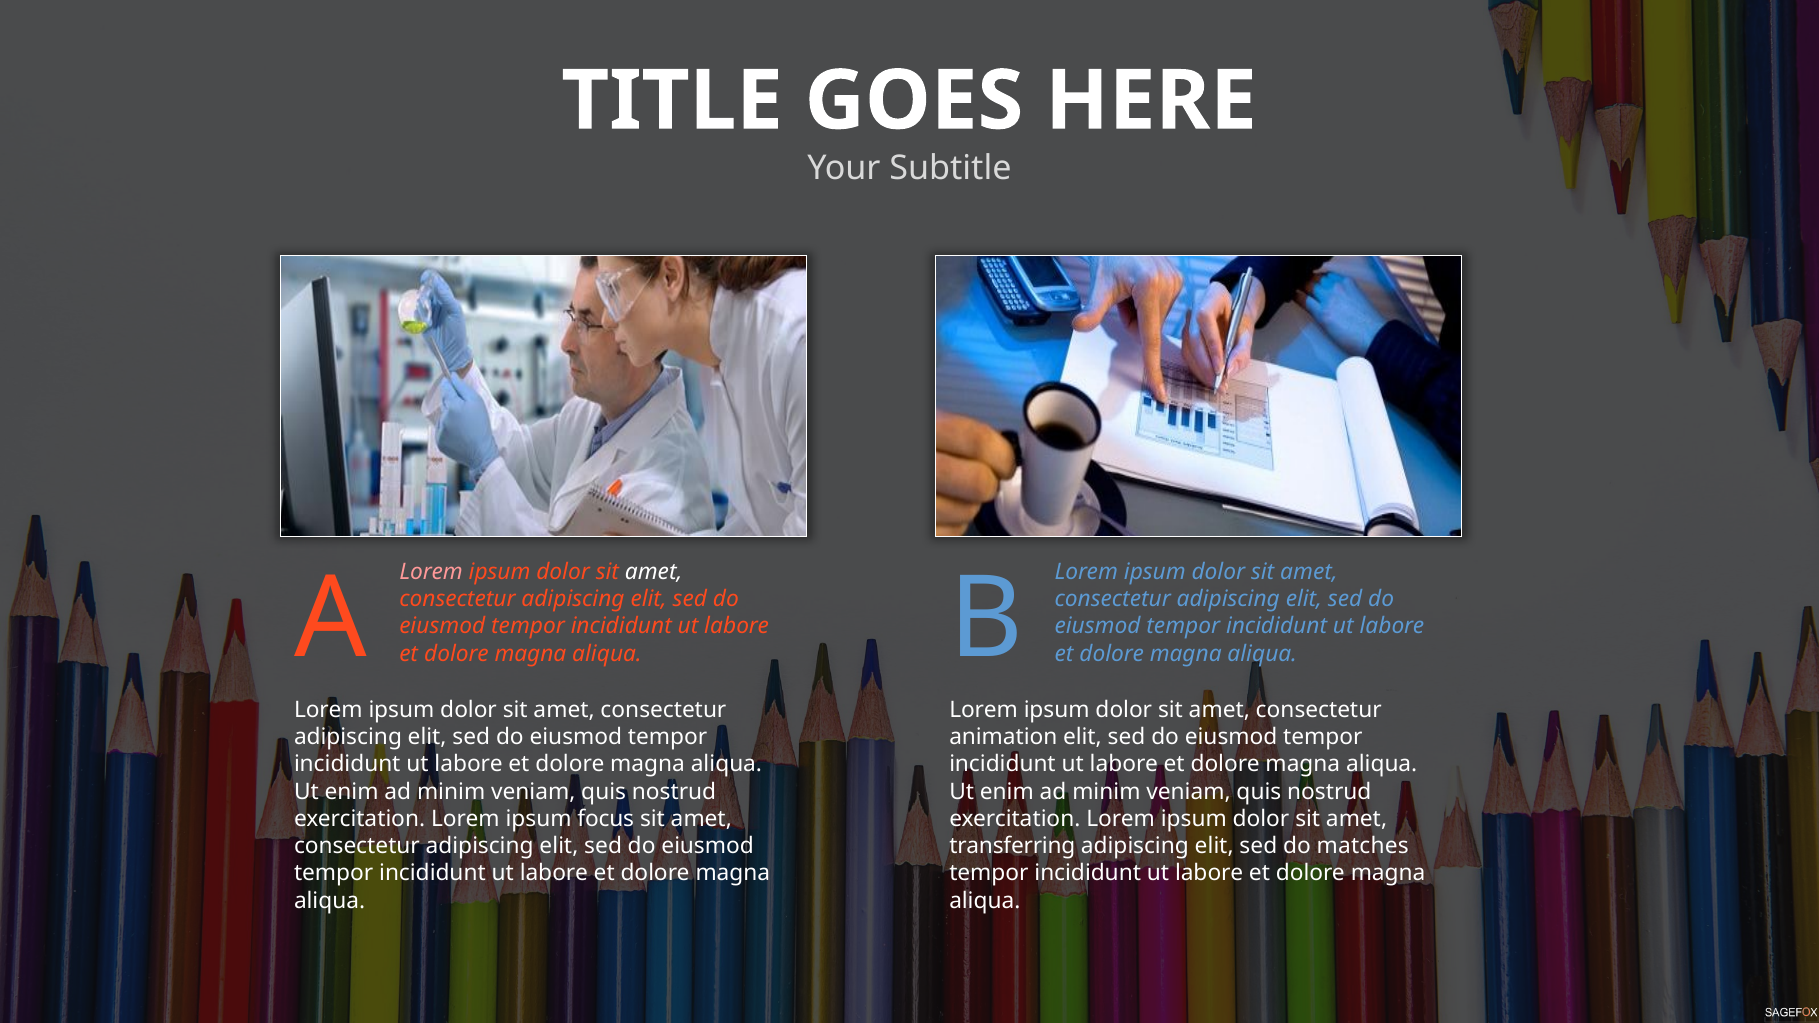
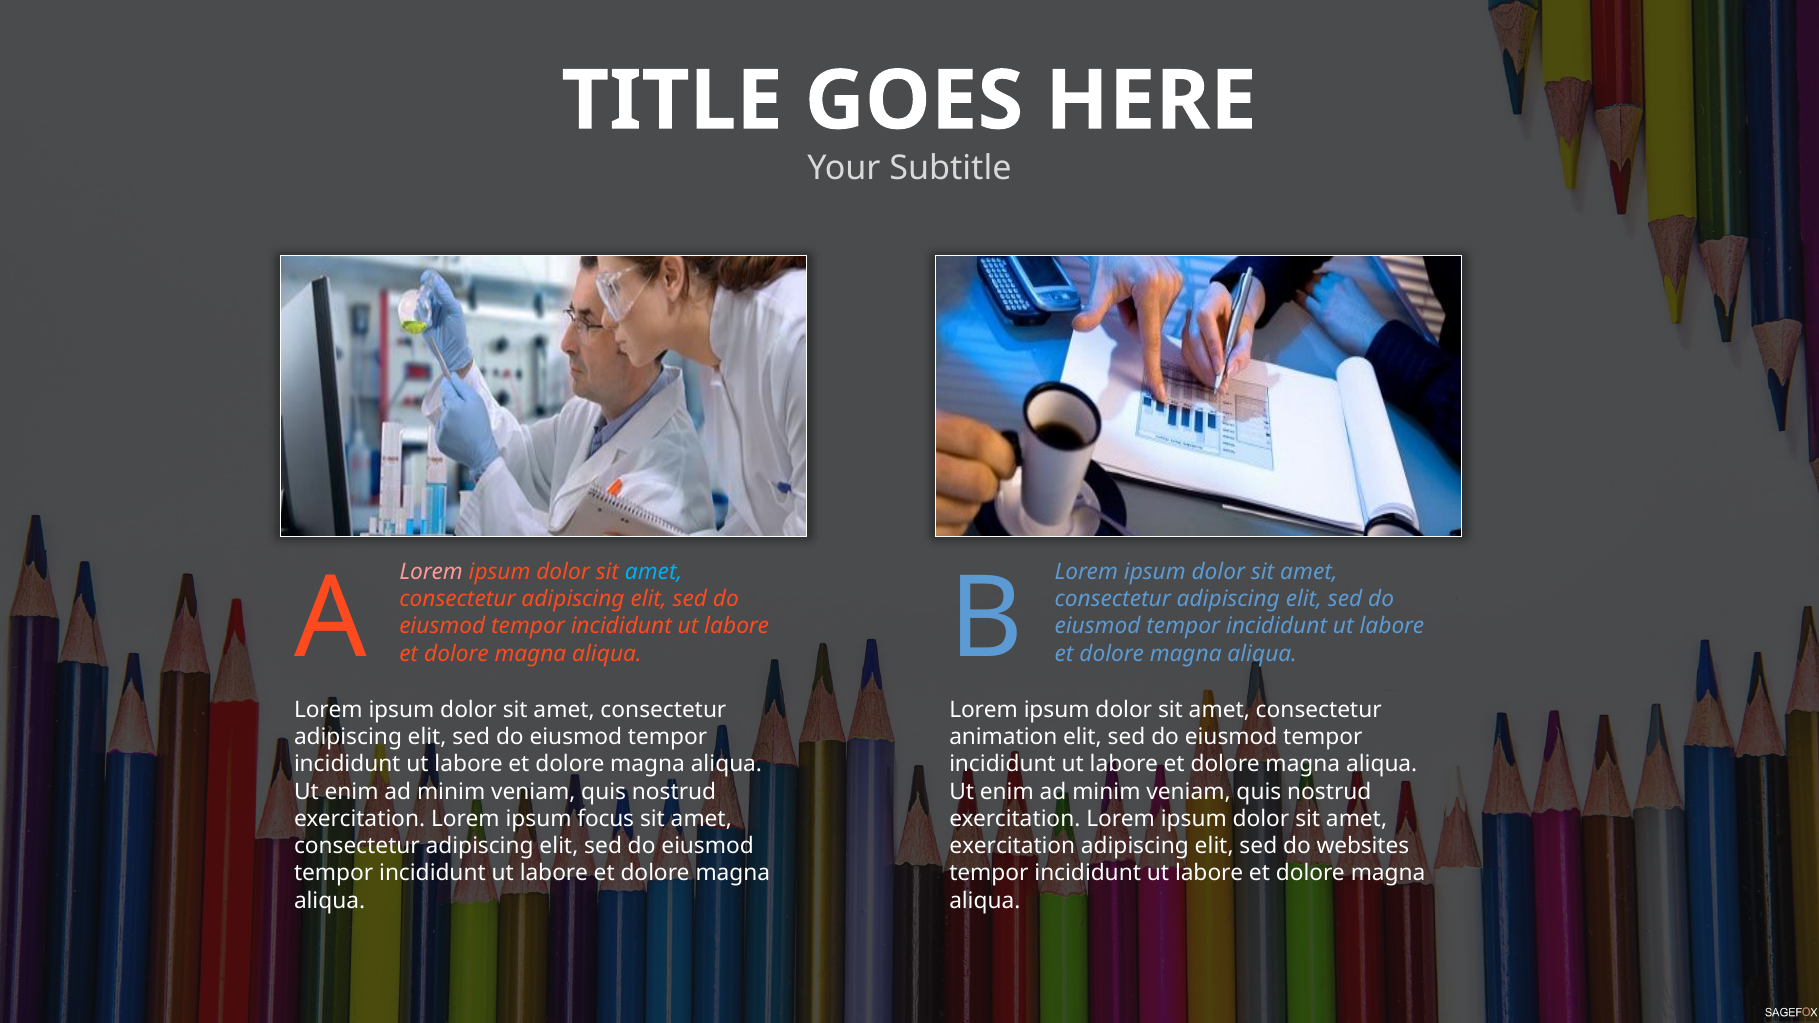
amet colour: white -> light blue (654, 572)
transferring: transferring -> exercitation (1012, 846)
matches: matches -> websites (1363, 846)
